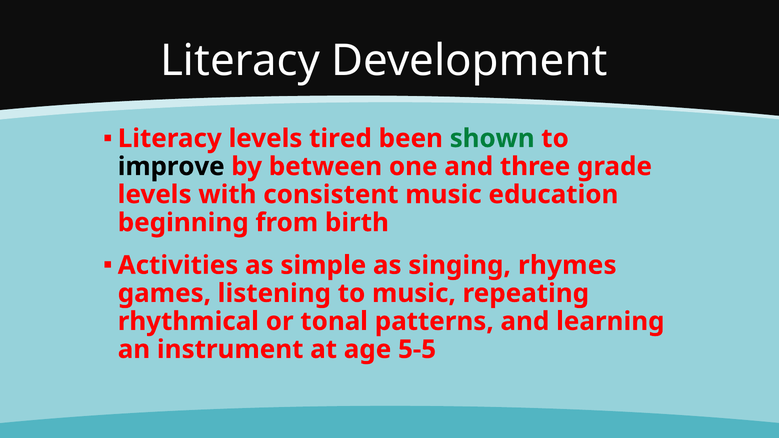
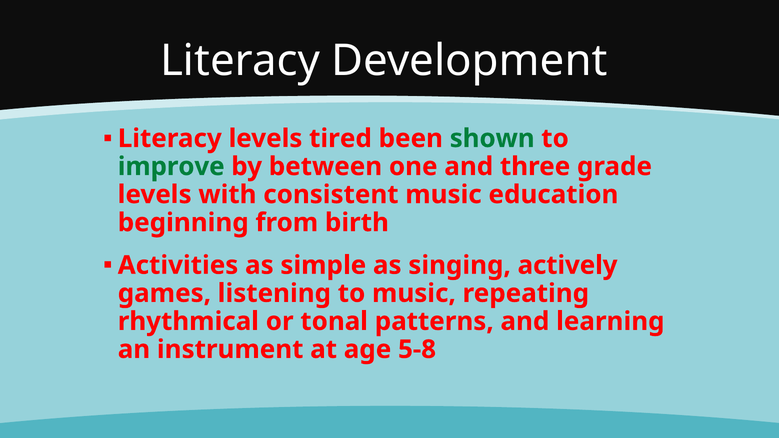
improve colour: black -> green (171, 167)
rhymes: rhymes -> actively (568, 265)
5-5: 5-5 -> 5-8 (417, 350)
